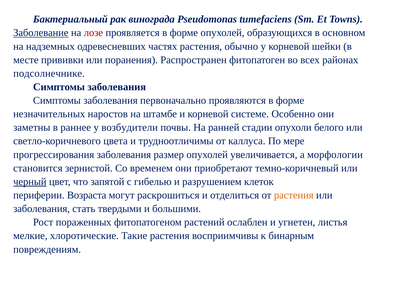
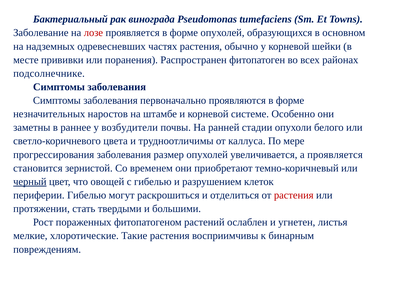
Заболевание underline: present -> none (41, 33)
а морфологии: морфологии -> проявляется (335, 155)
запятой: запятой -> овощей (107, 182)
периферии Возраста: Возраста -> Гибелью (87, 195)
растения colour: orange -> red (294, 195)
заболевания: заболевания -> протяжении (41, 209)
